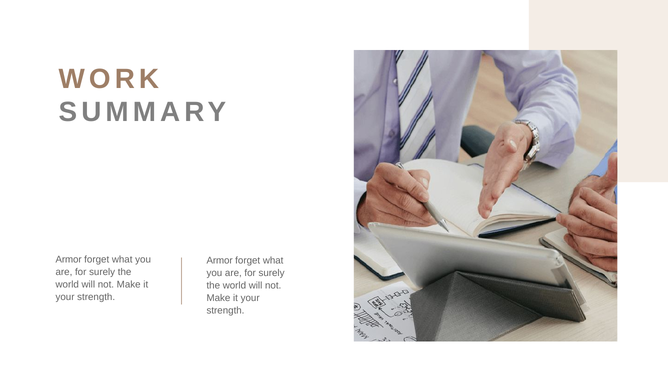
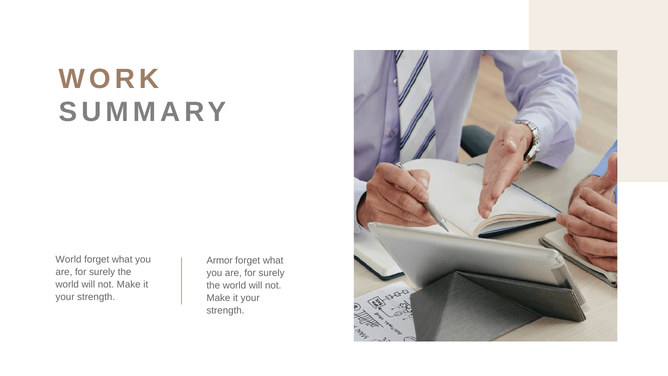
Armor: Armor -> World (69, 259)
